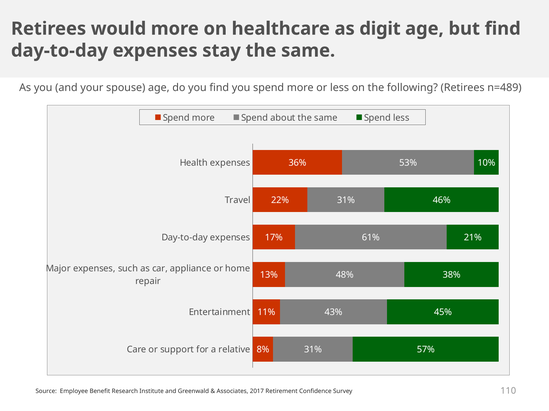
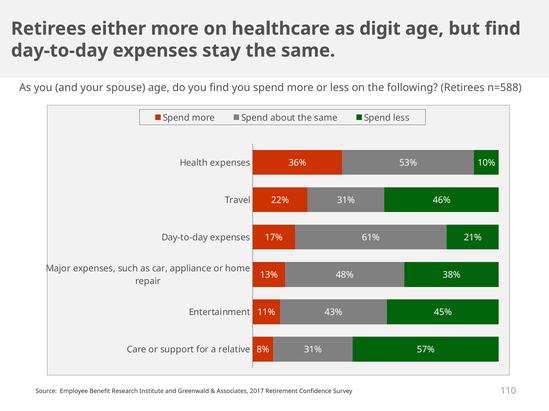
would: would -> either (118, 29)
n=489: n=489 -> n=588 (504, 88)
